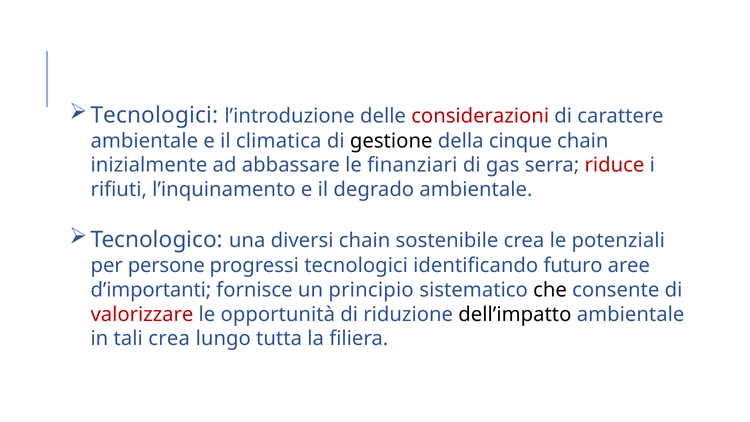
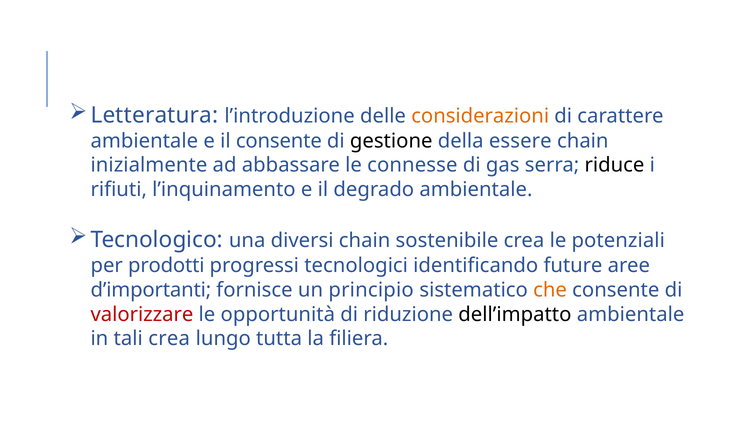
Tecnologici: Tecnologici -> Letteratura (154, 115)
considerazioni colour: red -> orange (480, 116)
il climatica: climatica -> consente (279, 141)
cinque: cinque -> essere (520, 141)
finanziari: finanziari -> connesse (412, 165)
riduce colour: red -> black (615, 165)
persone: persone -> prodotti (166, 266)
futuro: futuro -> future (573, 266)
che colour: black -> orange (550, 290)
